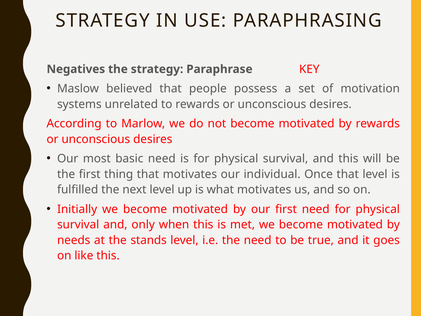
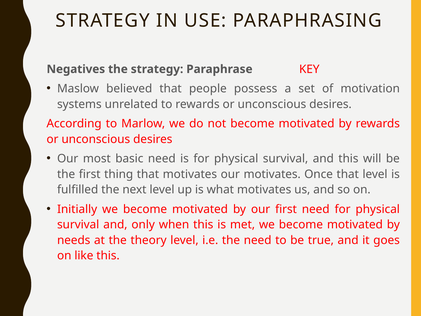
our individual: individual -> motivates (272, 174)
stands: stands -> theory (149, 240)
